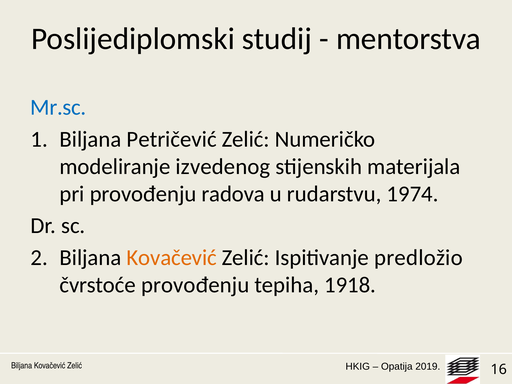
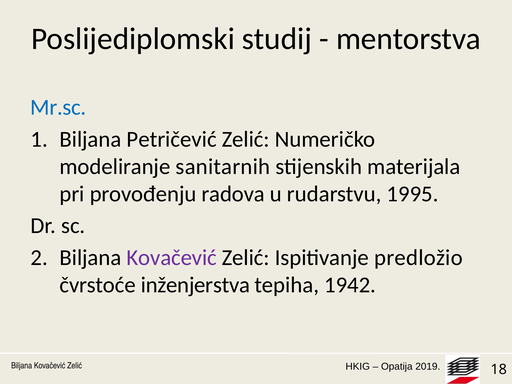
izvedenog: izvedenog -> sanitarnih (223, 167)
1974: 1974 -> 1995 (413, 194)
Kovačević colour: orange -> purple (172, 258)
čvrstoće provođenju: provođenju -> inženjerstva (195, 285)
1918: 1918 -> 1942 (350, 285)
16: 16 -> 18 (499, 369)
